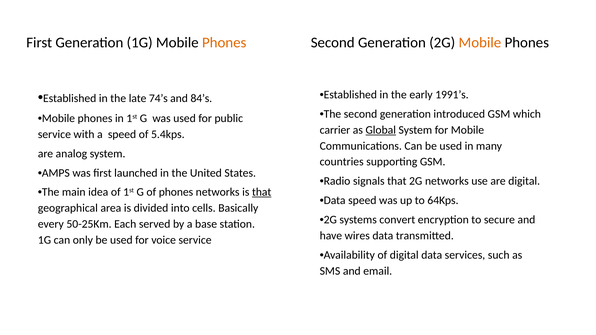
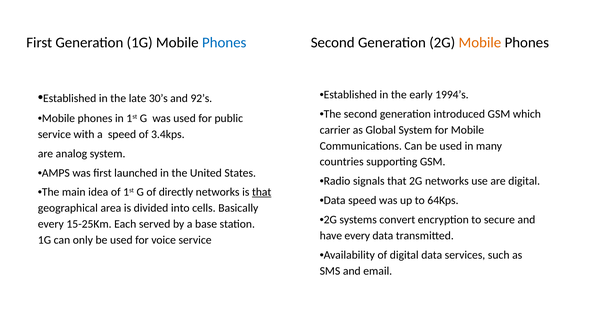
Phones colour: orange -> blue (224, 43)
1991’s: 1991’s -> 1994’s (452, 95)
74’s: 74’s -> 30’s (158, 98)
84’s: 84’s -> 92’s (201, 98)
Global underline: present -> none (381, 130)
5.4kps: 5.4kps -> 3.4kps (168, 134)
of phones: phones -> directly (176, 192)
50-25Km: 50-25Km -> 15-25Km (89, 224)
have wires: wires -> every (357, 236)
